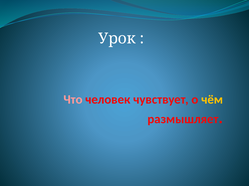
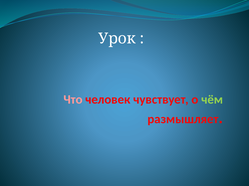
чём colour: yellow -> light green (212, 100)
